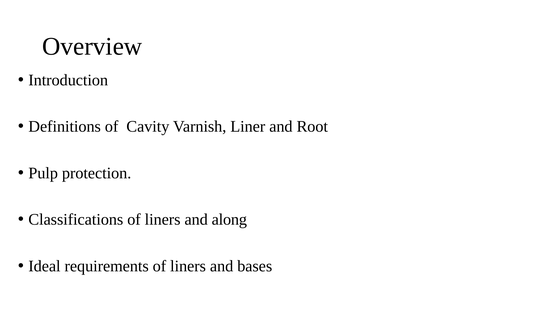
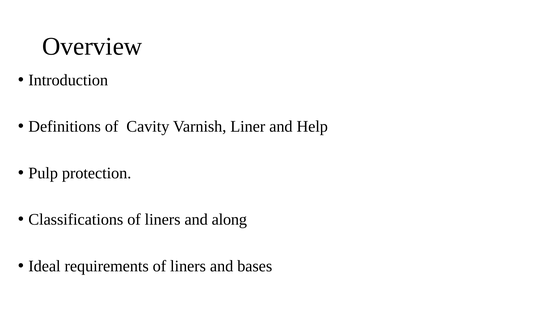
Root: Root -> Help (312, 126)
